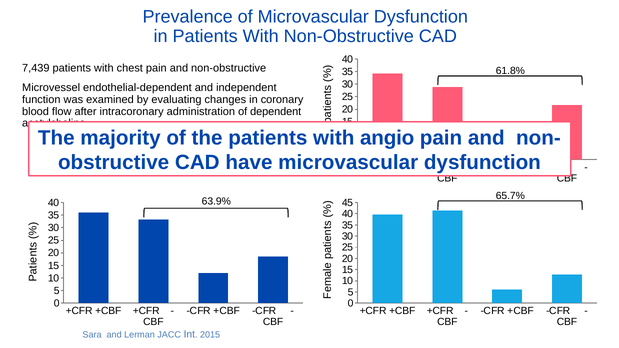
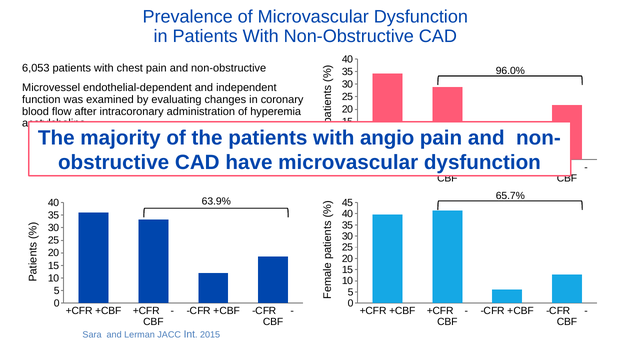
7,439: 7,439 -> 6,053 (36, 68)
61.8%: 61.8% -> 96.0% (510, 71)
dependent: dependent -> hyperemia (276, 112)
